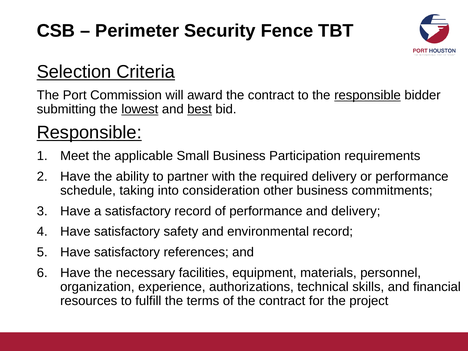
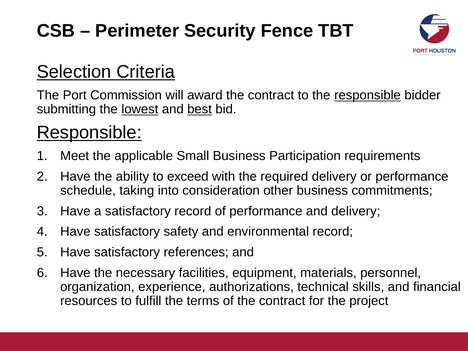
partner: partner -> exceed (188, 177)
